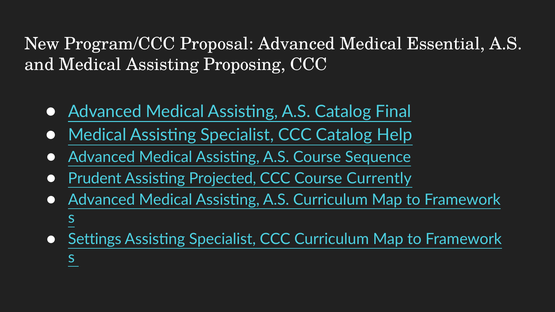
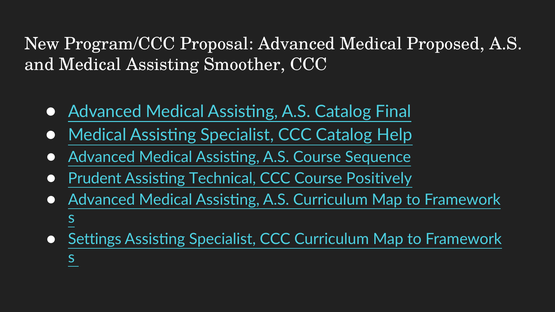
Essential: Essential -> Proposed (446, 44)
Proposing: Proposing -> Smoother (245, 65)
Projected: Projected -> Technical (223, 178)
Currently: Currently -> Positively (379, 178)
